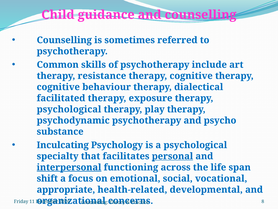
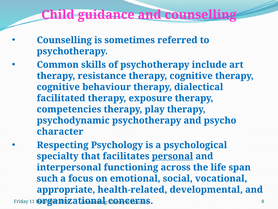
psychological: psychological -> competencies (69, 109)
substance: substance -> character (60, 131)
Inculcating: Inculcating -> Respecting (63, 145)
interpersonal underline: present -> none (69, 167)
shift: shift -> such (47, 178)
